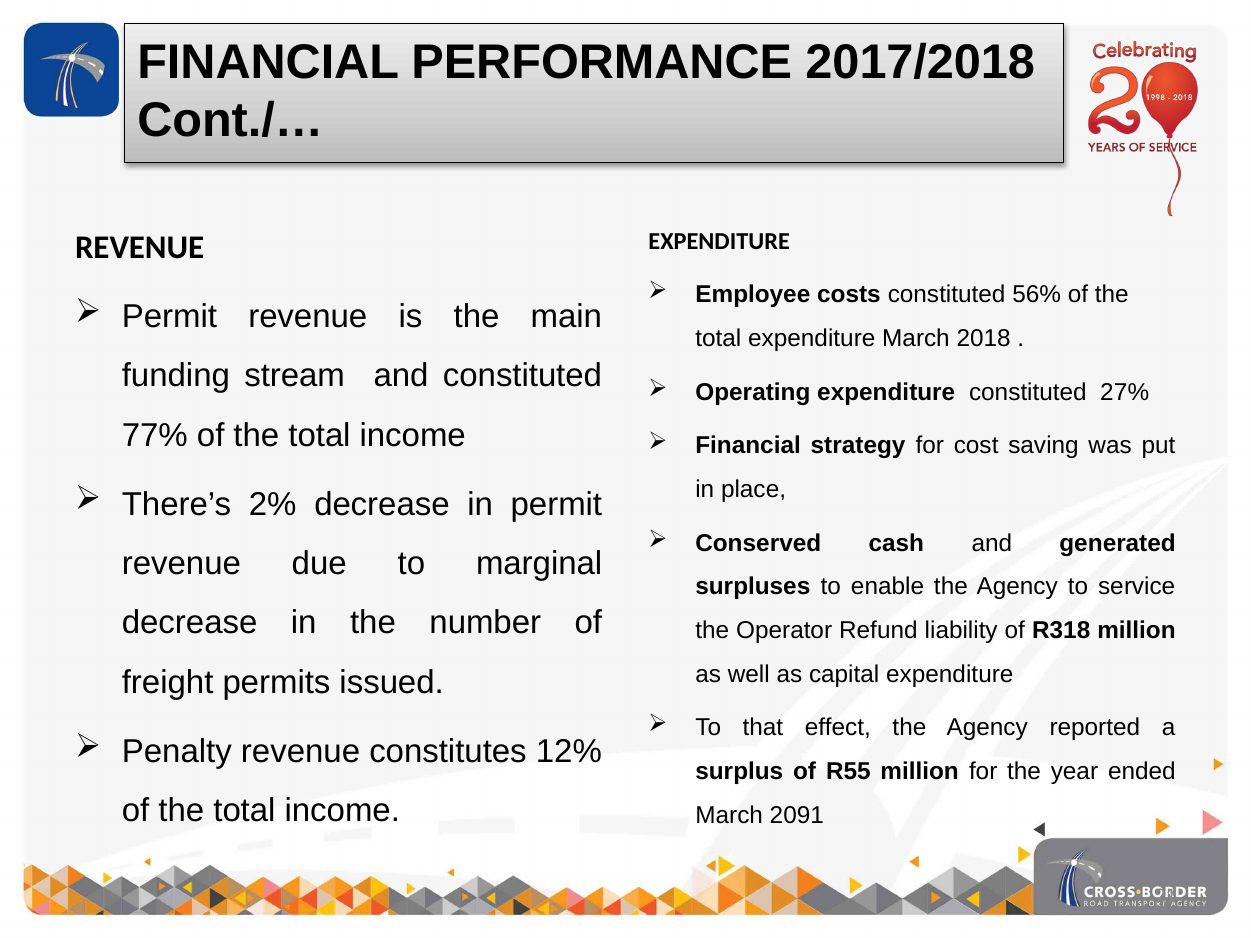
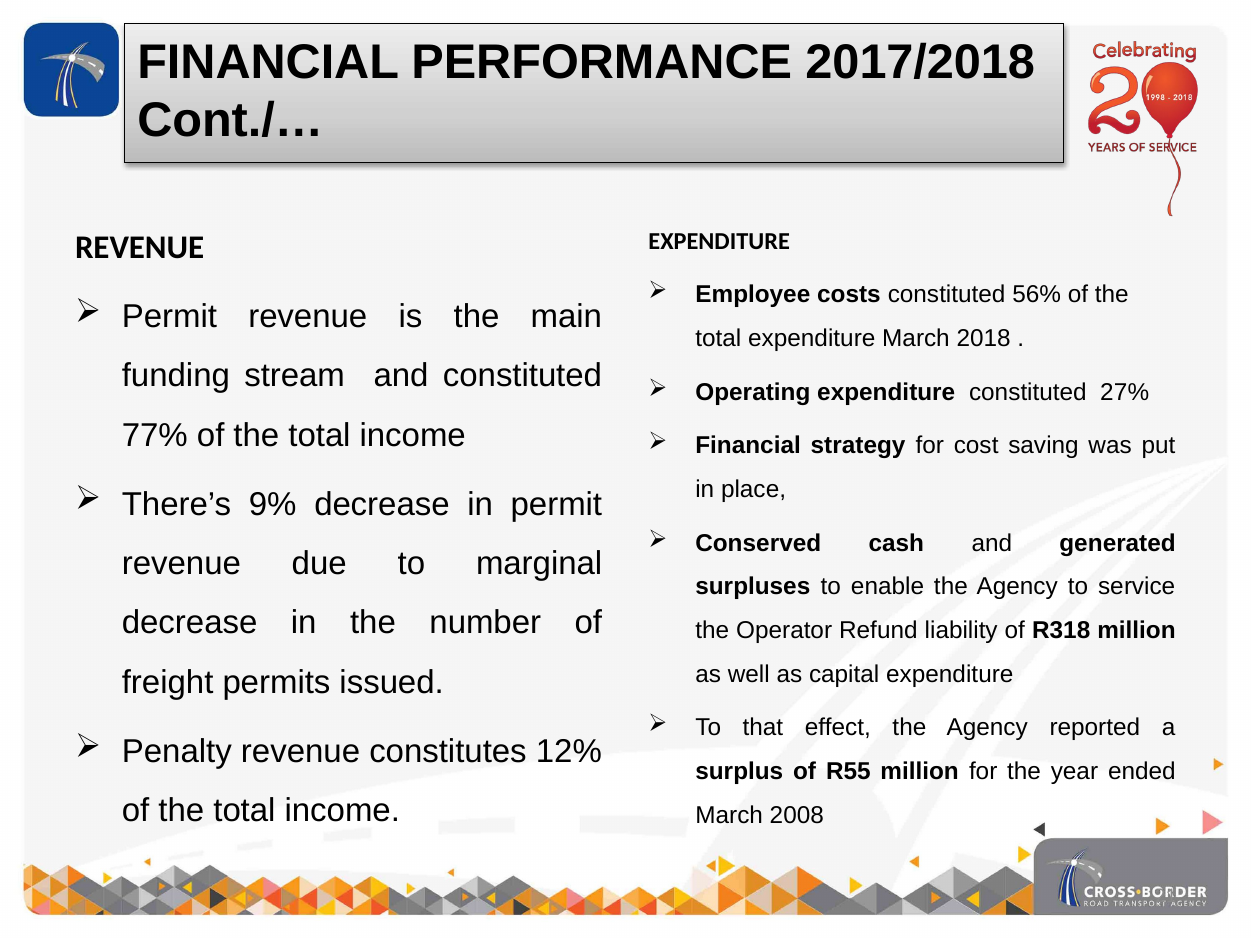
2%: 2% -> 9% (273, 504)
2091: 2091 -> 2008 (797, 816)
